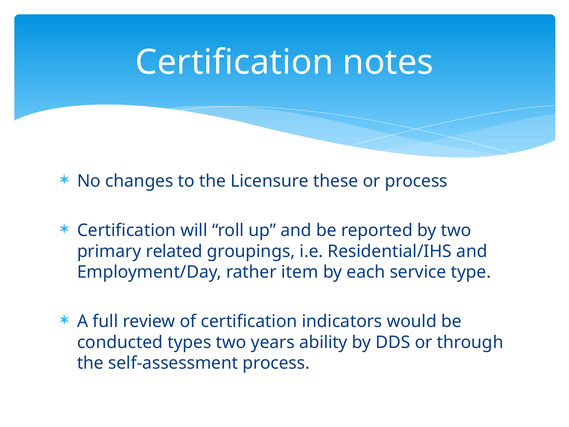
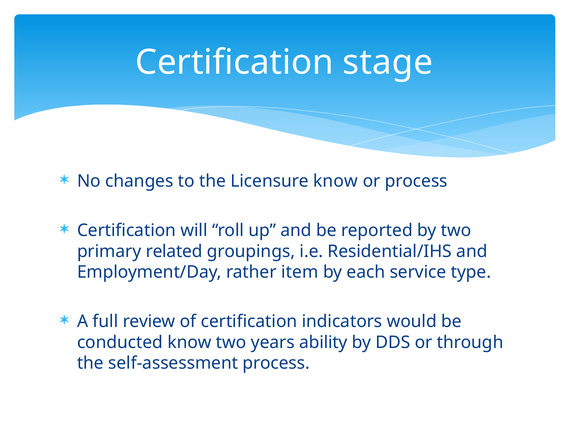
notes: notes -> stage (388, 62)
Licensure these: these -> know (336, 181)
conducted types: types -> know (189, 342)
